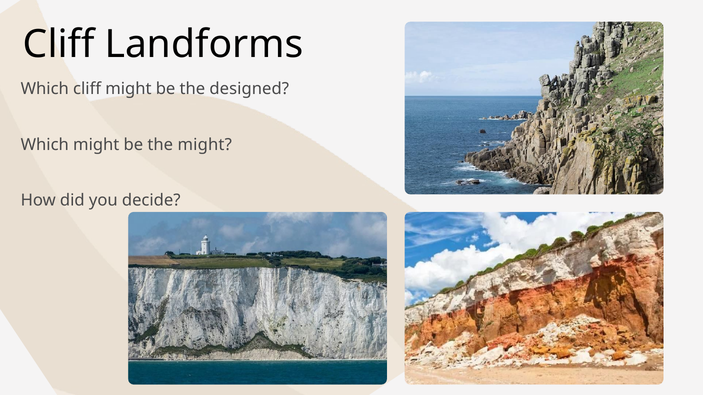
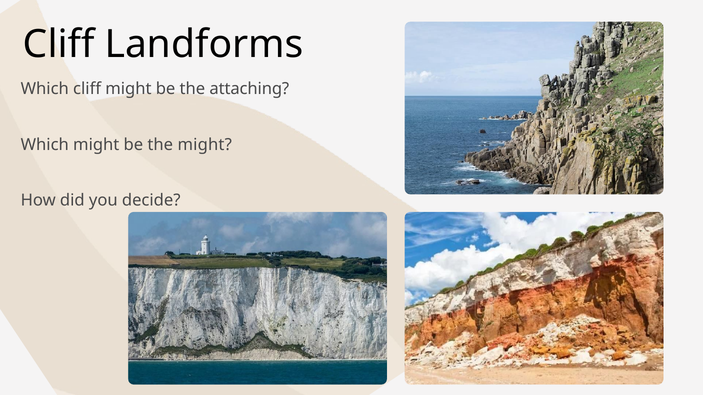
designed: designed -> attaching (249, 89)
